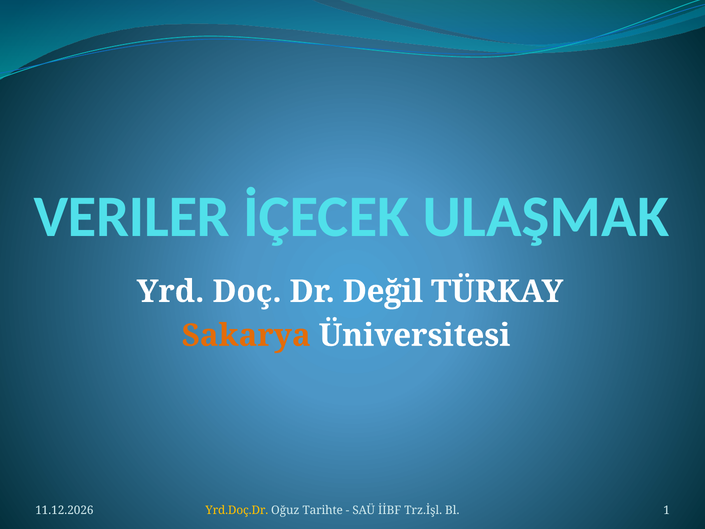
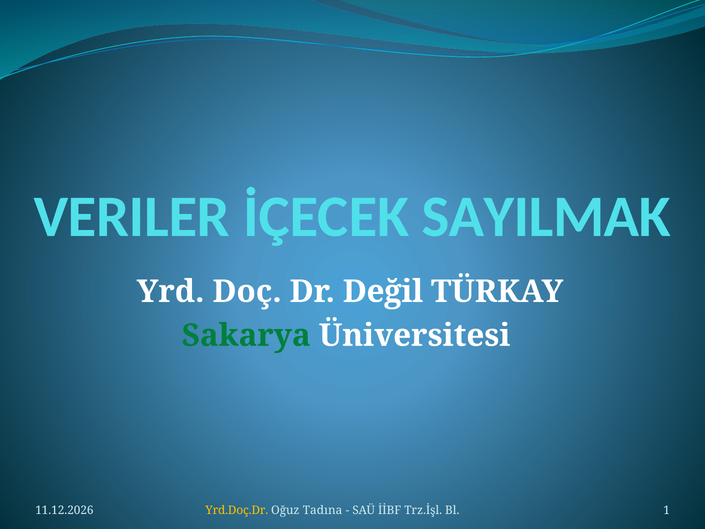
ULAŞMAK: ULAŞMAK -> SAYILMAK (546, 217)
Sakarya colour: orange -> green (246, 335)
Tarihte: Tarihte -> Tadına (323, 510)
